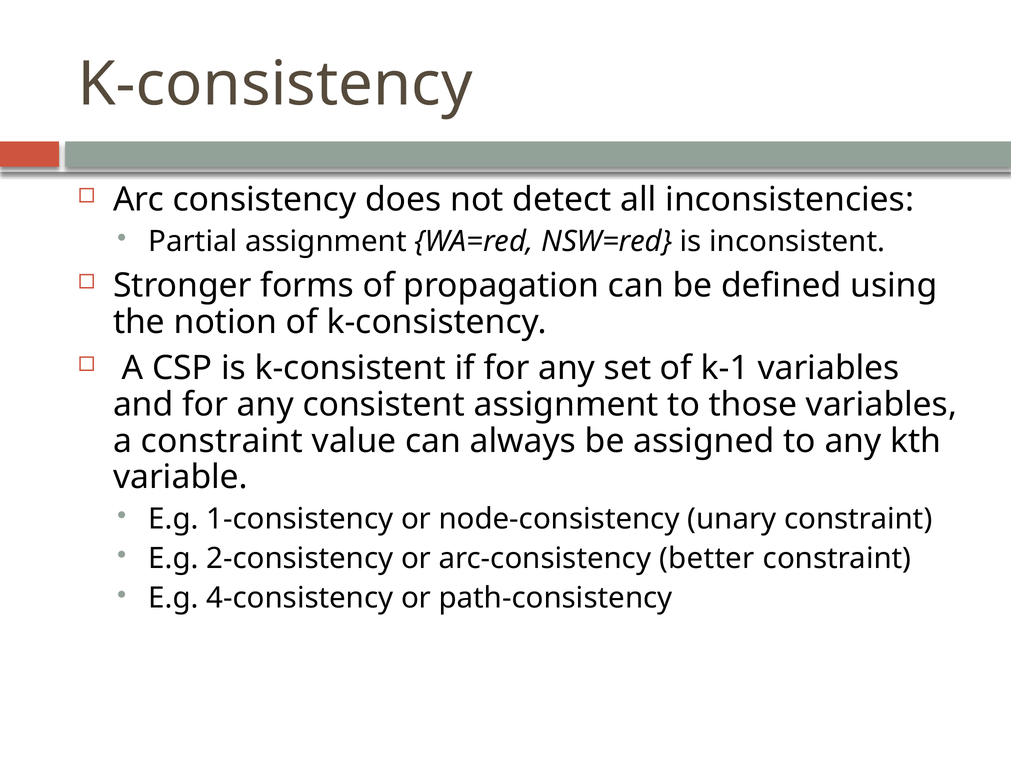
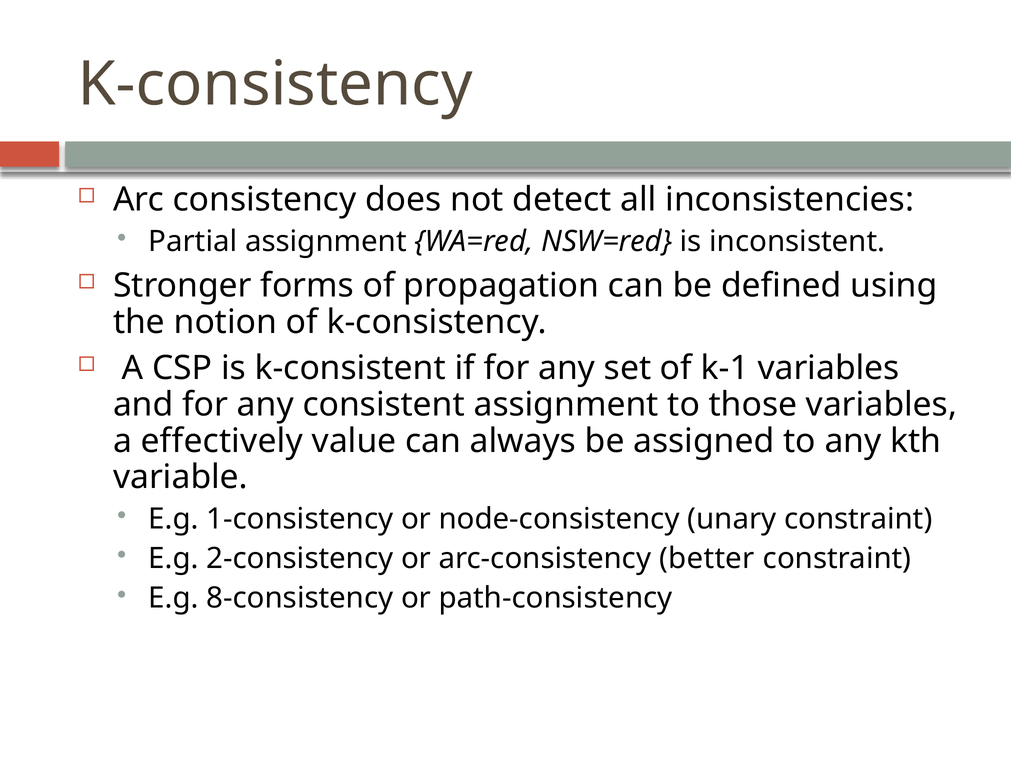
a constraint: constraint -> effectively (222, 441)
4-consistency: 4-consistency -> 8-consistency (300, 598)
